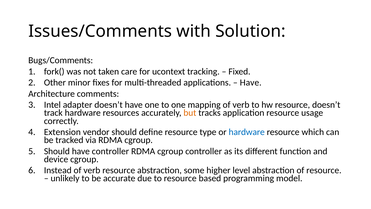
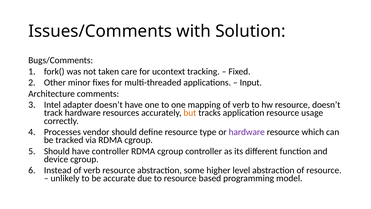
Have: Have -> Input (251, 83)
Extension: Extension -> Processes (62, 132)
hardware colour: blue -> purple (247, 132)
